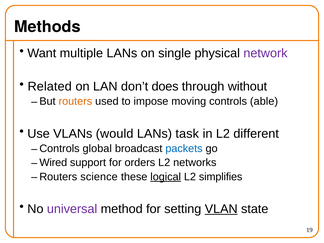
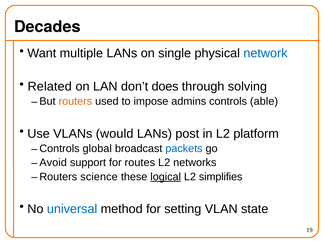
Methods: Methods -> Decades (47, 27)
network colour: purple -> blue (265, 53)
without: without -> solving (247, 86)
moving: moving -> admins (189, 101)
task: task -> post (187, 134)
different: different -> platform (256, 134)
Wired: Wired -> Avoid (53, 163)
orders: orders -> routes (140, 163)
universal colour: purple -> blue (72, 209)
VLAN underline: present -> none (221, 209)
